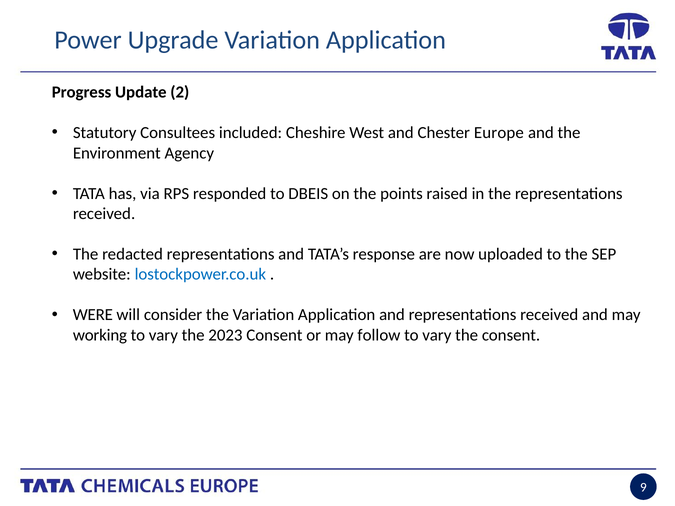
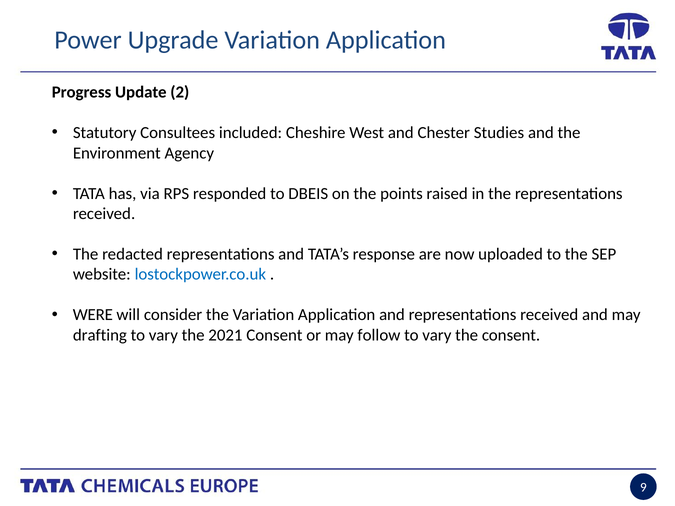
Europe: Europe -> Studies (499, 133)
working: working -> drafting (100, 335)
2023: 2023 -> 2021 (225, 335)
